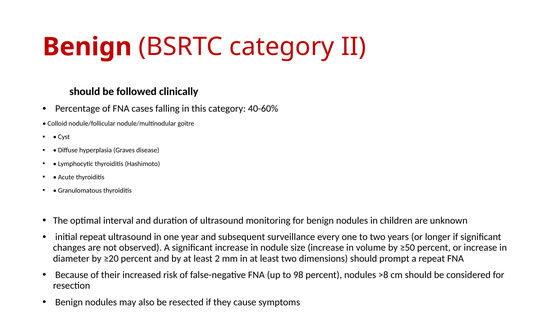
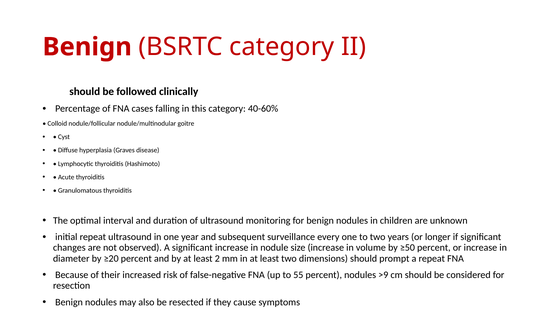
98: 98 -> 55 (298, 275)
>8: >8 -> >9 (383, 275)
